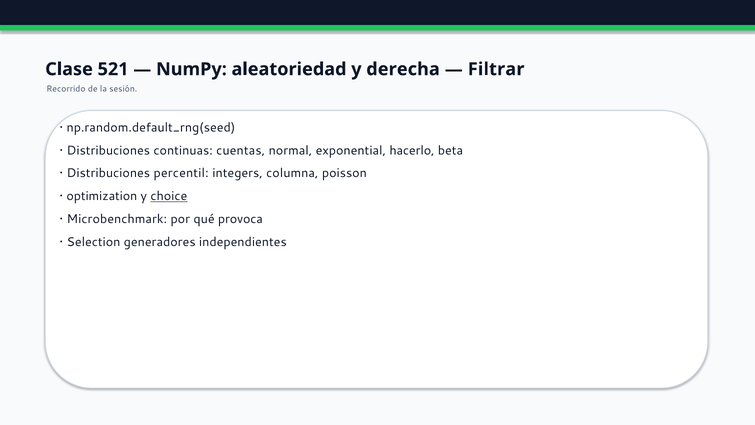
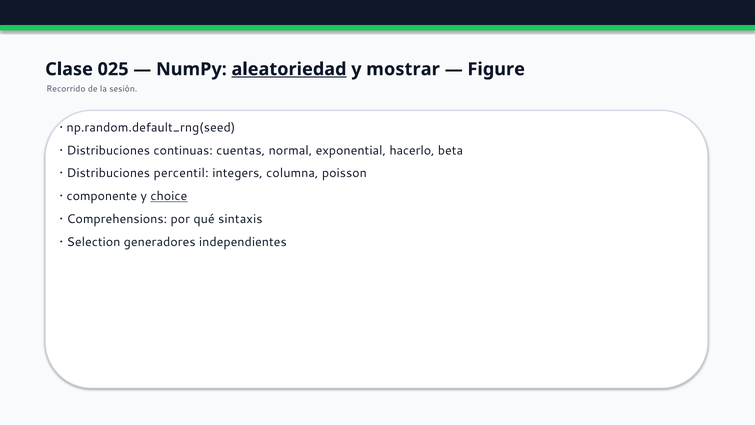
521: 521 -> 025 (113, 69)
aleatoriedad underline: none -> present (289, 69)
derecha: derecha -> mostrar (403, 69)
Filtrar: Filtrar -> Figure (496, 69)
optimization: optimization -> componente (102, 196)
Microbenchmark: Microbenchmark -> Comprehensions (117, 219)
provoca: provoca -> sintaxis (240, 219)
